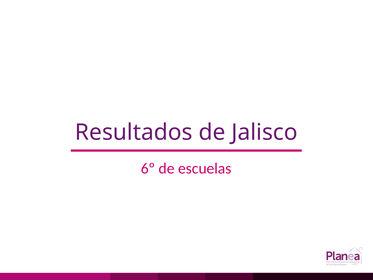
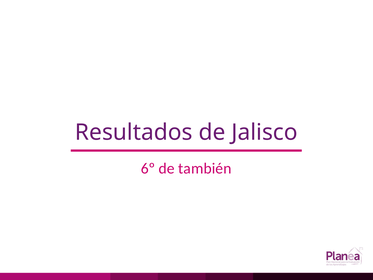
escuelas: escuelas -> también (205, 168)
